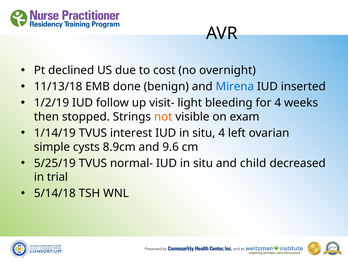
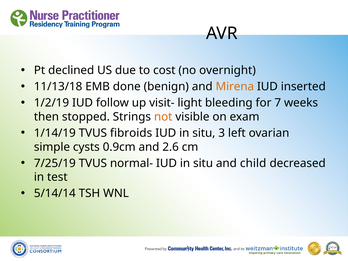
Mirena colour: blue -> orange (235, 87)
for 4: 4 -> 7 (278, 103)
interest: interest -> fibroids (131, 133)
situ 4: 4 -> 3 (222, 133)
8.9cm: 8.9cm -> 0.9cm (119, 147)
9.6: 9.6 -> 2.6 (171, 147)
5/25/19: 5/25/19 -> 7/25/19 (55, 163)
trial: trial -> test (57, 177)
5/14/18: 5/14/18 -> 5/14/14 (55, 193)
